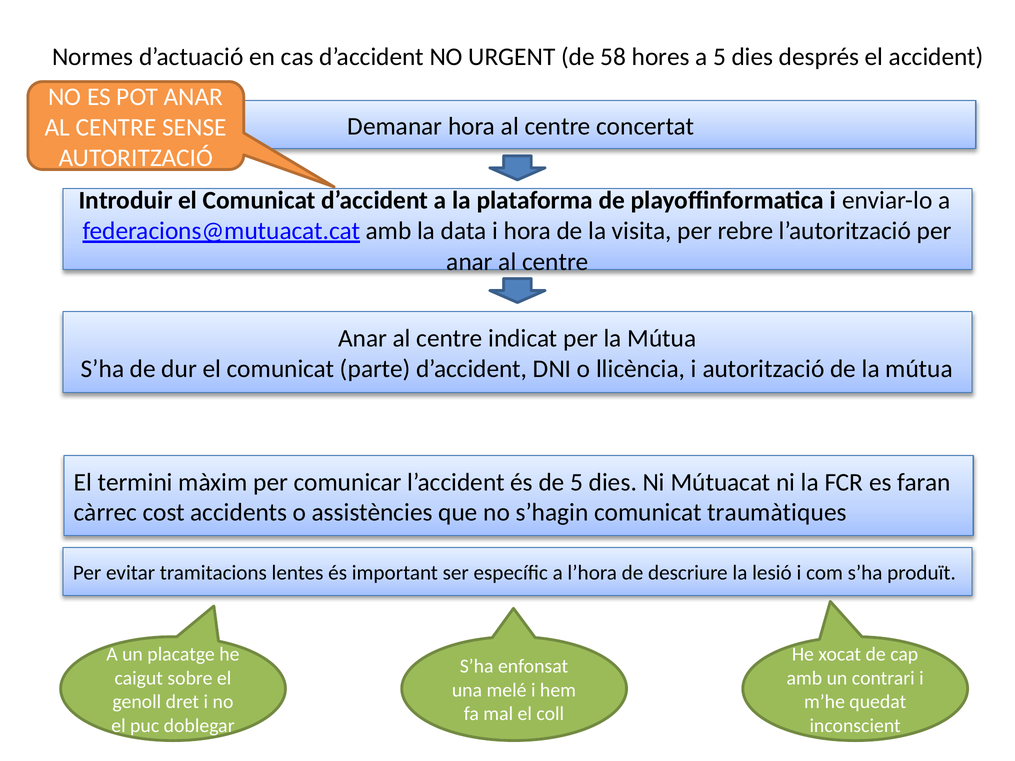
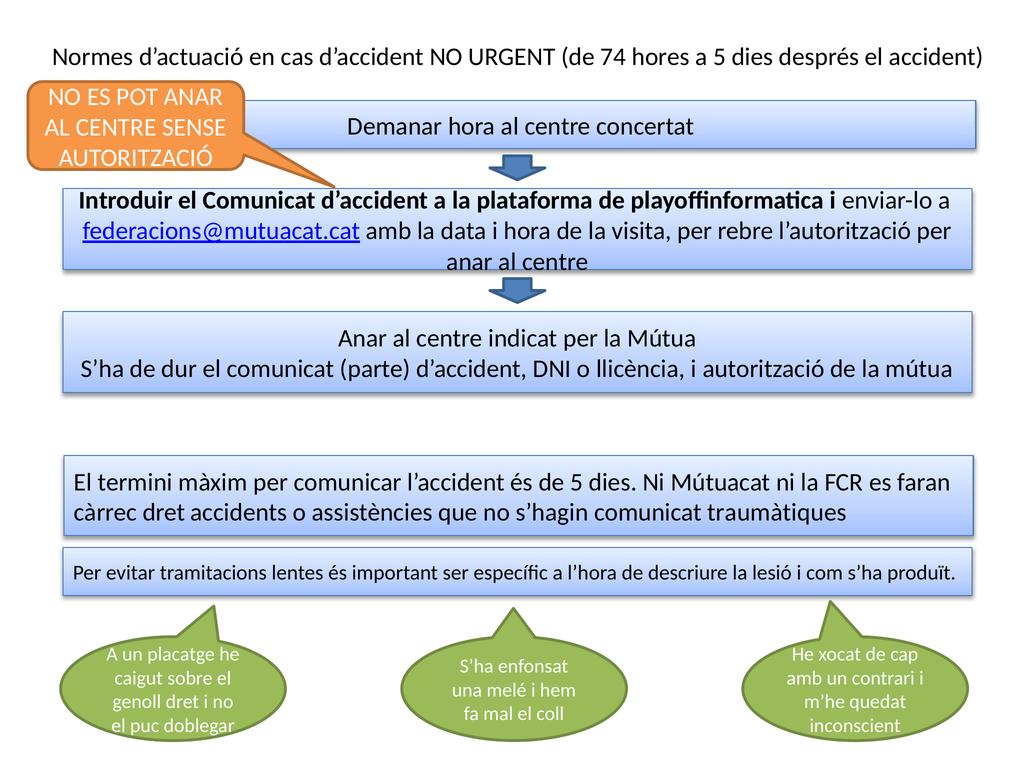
58: 58 -> 74 (613, 57)
càrrec cost: cost -> dret (164, 513)
